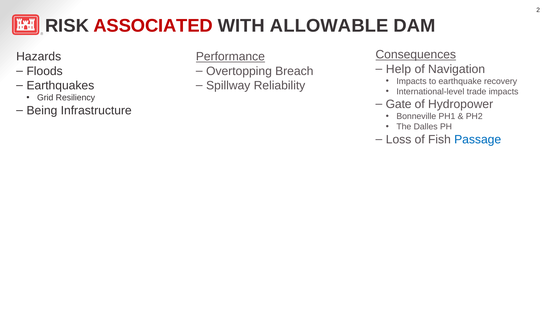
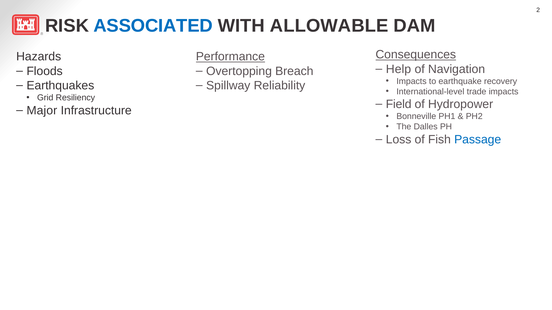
ASSOCIATED colour: red -> blue (153, 26)
Gate: Gate -> Field (399, 104)
Being: Being -> Major (42, 111)
